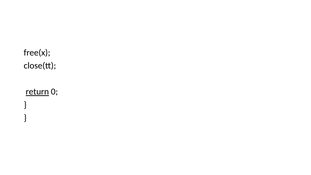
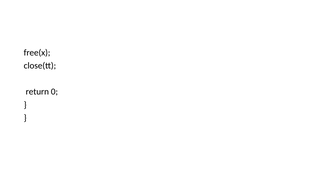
return underline: present -> none (37, 92)
